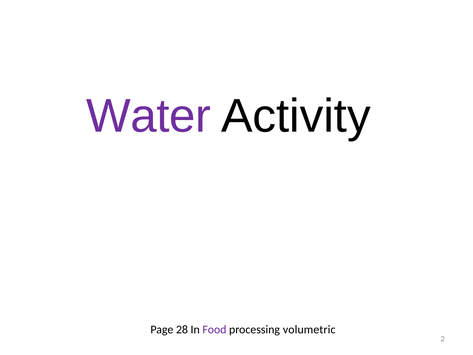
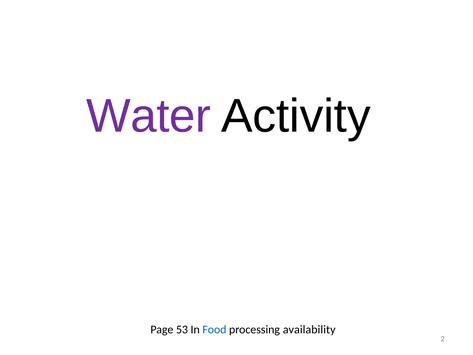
28: 28 -> 53 (182, 330)
Food colour: purple -> blue (214, 330)
volumetric: volumetric -> availability (309, 330)
